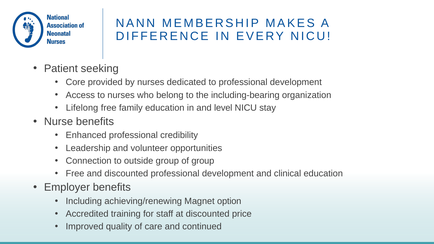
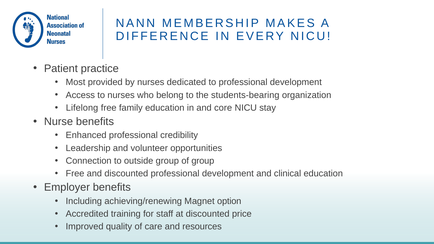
seeking: seeking -> practice (100, 69)
Core: Core -> Most (76, 82)
including-bearing: including-bearing -> students-bearing (245, 95)
level: level -> core (223, 108)
continued: continued -> resources (202, 227)
